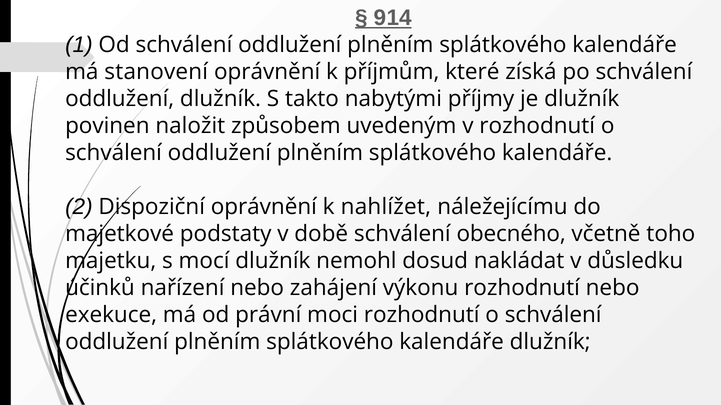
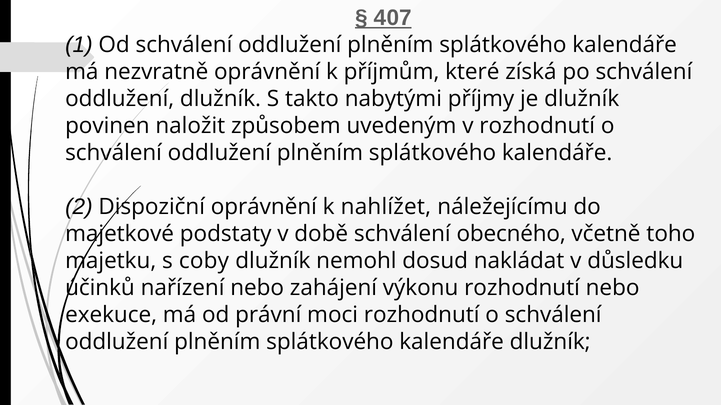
914: 914 -> 407 (393, 18)
stanovení: stanovení -> nezvratně (156, 72)
mocí: mocí -> coby (204, 261)
